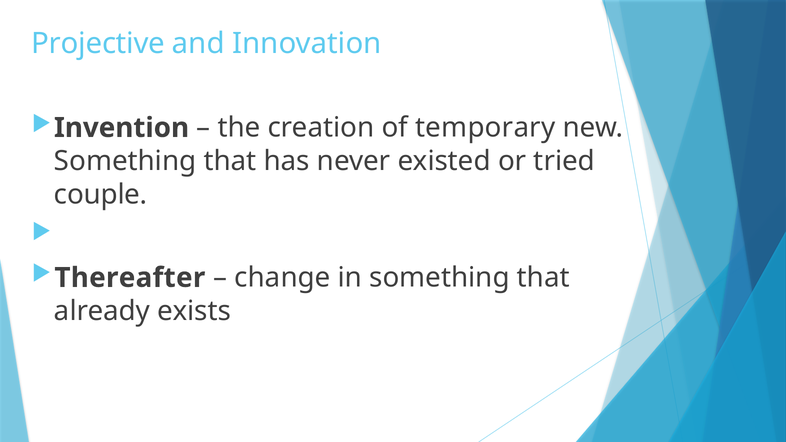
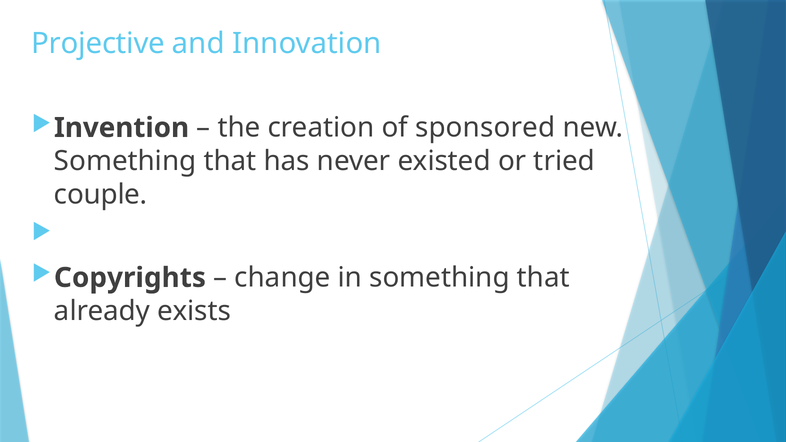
temporary: temporary -> sponsored (485, 128)
Thereafter: Thereafter -> Copyrights (130, 278)
